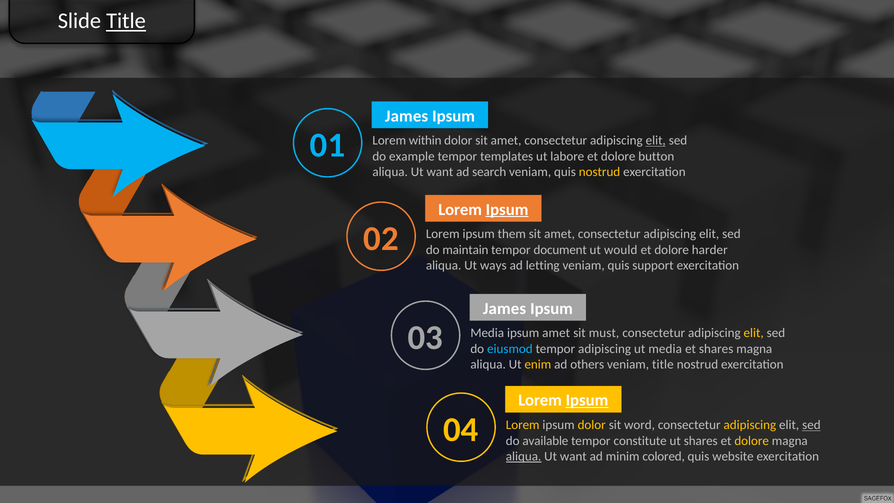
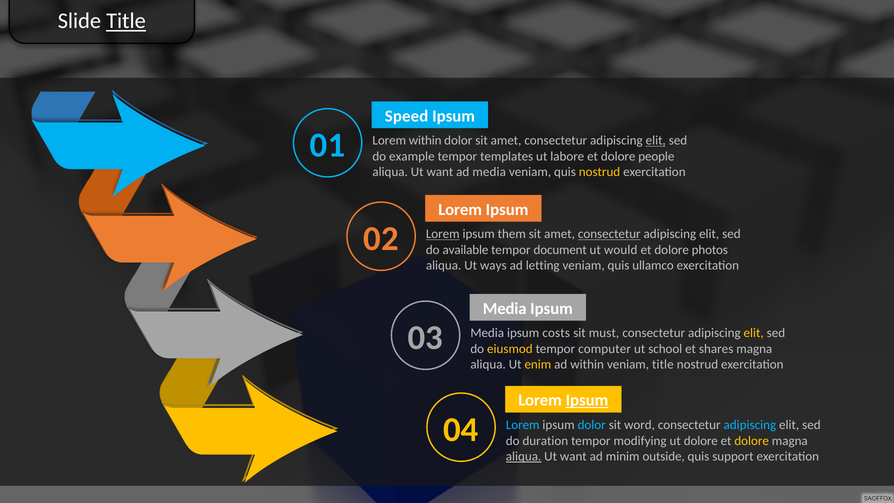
James: James -> Speed (407, 116)
button: button -> people (656, 156)
ad search: search -> media (489, 172)
Ipsum underline: present -> none (507, 209)
Lorem underline: none -> present (443, 234)
consectetur underline: none -> present (609, 234)
maintain: maintain -> available (465, 250)
harder: harder -> photos (710, 250)
support: support -> ullamco (653, 265)
James: James -> Media (505, 308)
ipsum amet: amet -> costs (556, 333)
eiusmod colour: light blue -> yellow (510, 349)
tempor adipiscing: adipiscing -> computer (605, 349)
ut media: media -> school (665, 349)
ad others: others -> within (587, 364)
Lorem colour: yellow -> light blue (523, 425)
dolor colour: yellow -> light blue (592, 425)
adipiscing colour: yellow -> light blue (750, 425)
sed underline: present -> none (811, 425)
available: available -> duration (545, 441)
constitute: constitute -> modifying (640, 441)
ut shares: shares -> dolore (701, 441)
colored: colored -> outside (664, 456)
website: website -> support (733, 456)
